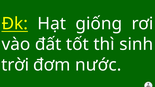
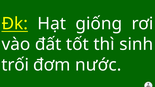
trời: trời -> trối (15, 65)
